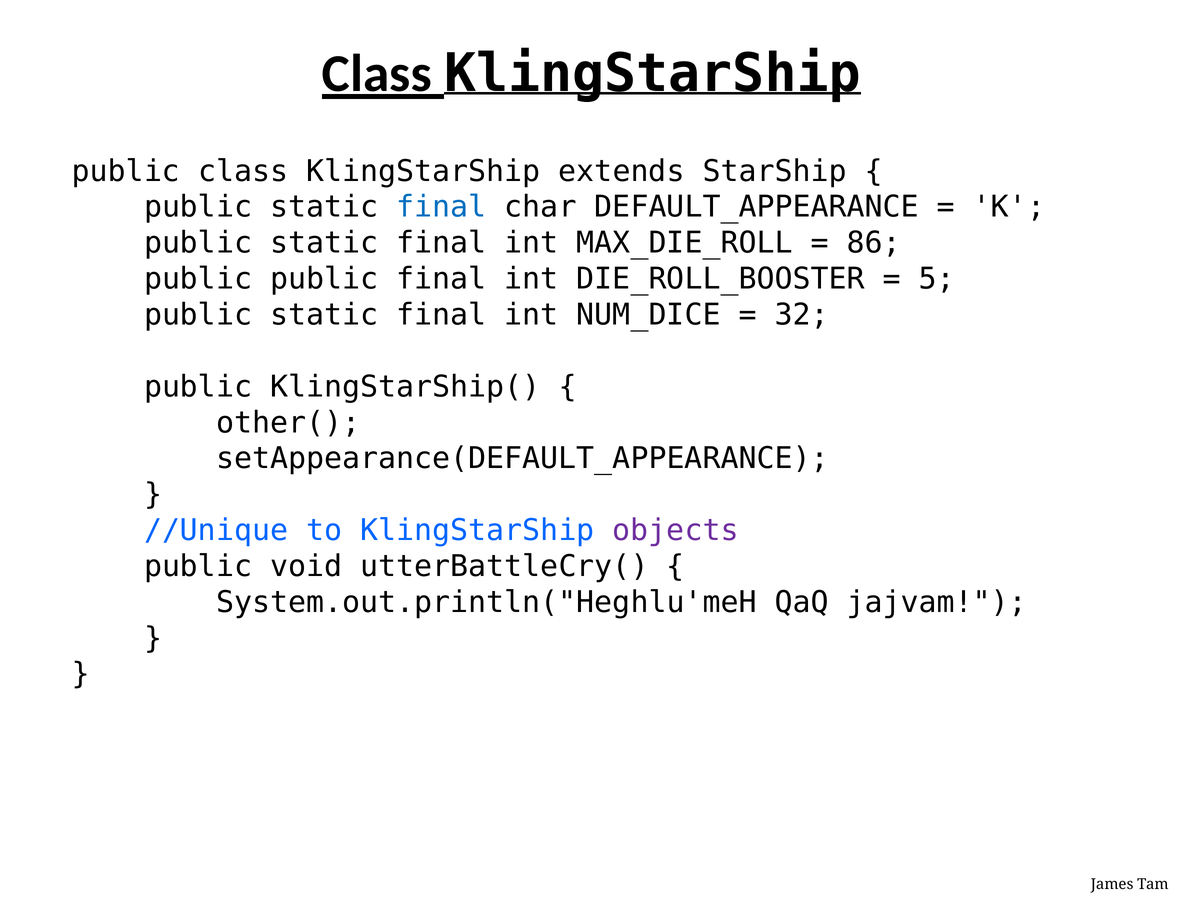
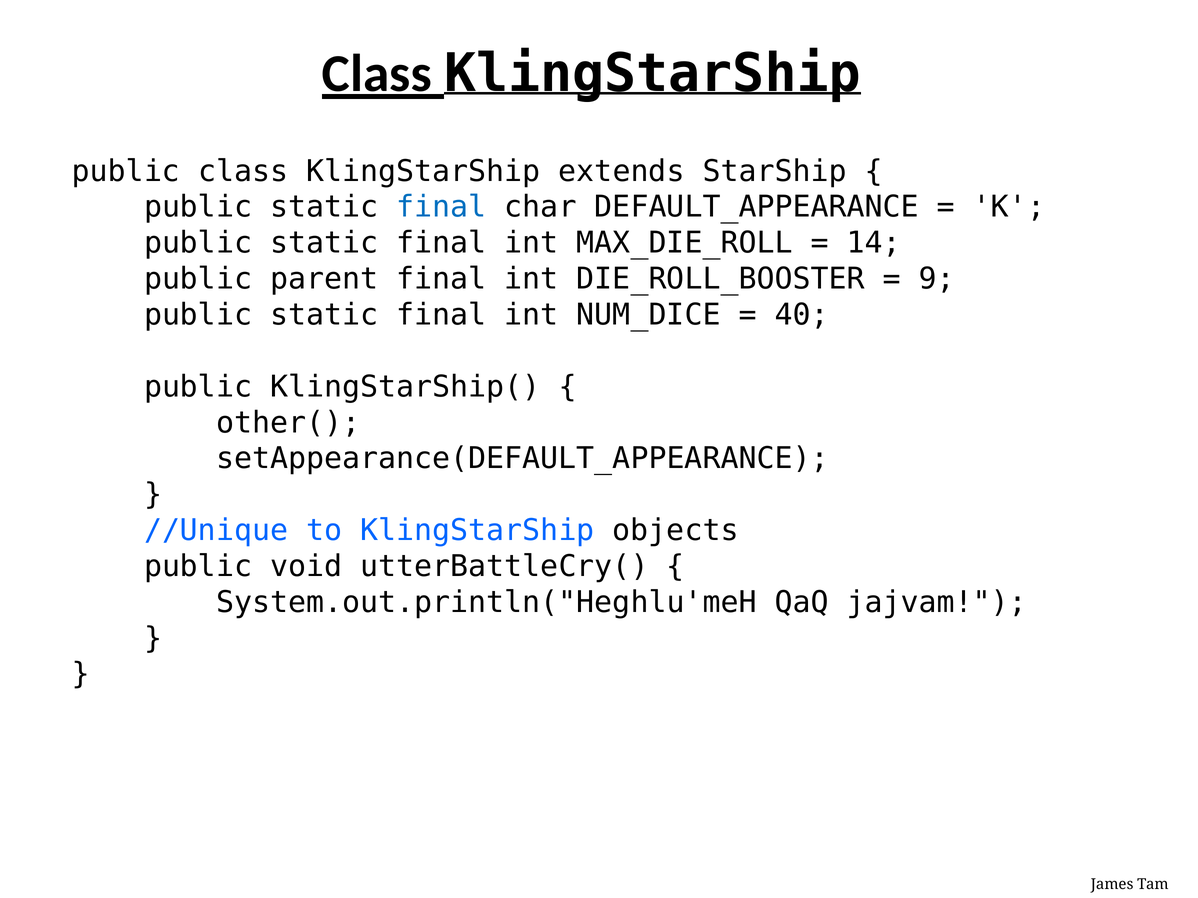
86: 86 -> 14 (874, 243)
public public: public -> parent (324, 279)
5: 5 -> 9 (937, 279)
32: 32 -> 40 (802, 315)
objects colour: purple -> black (676, 531)
